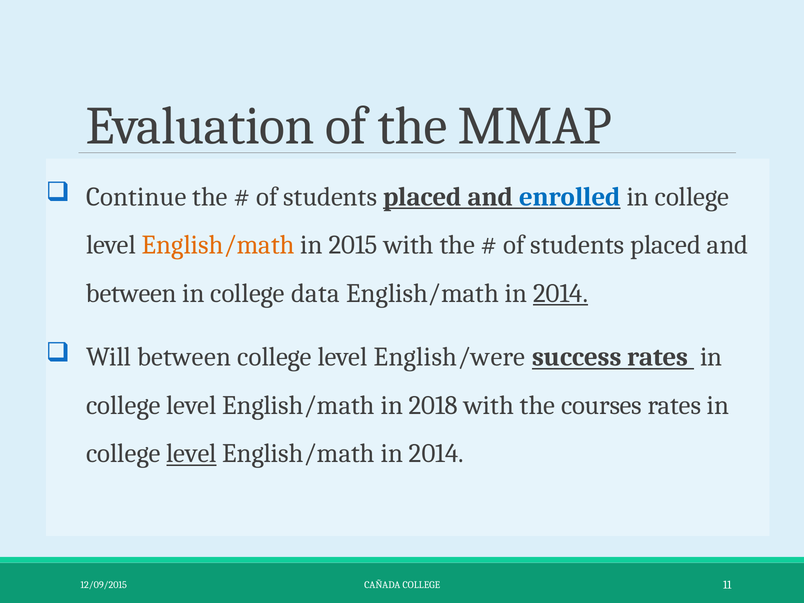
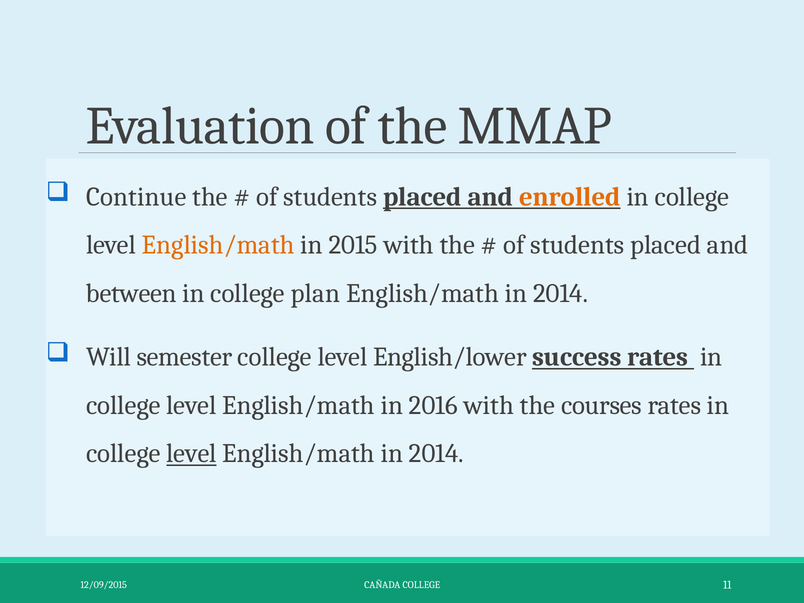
enrolled colour: blue -> orange (570, 197)
data: data -> plan (315, 293)
2014 underline: present -> none (561, 293)
Will between: between -> semester (184, 357)
English/were: English/were -> English/lower (450, 357)
2018: 2018 -> 2016 (433, 405)
